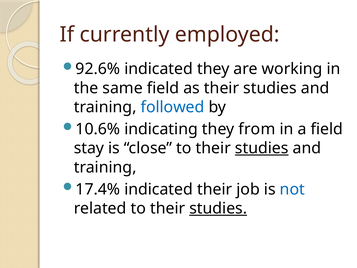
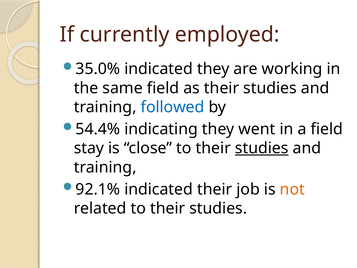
92.6%: 92.6% -> 35.0% (98, 69)
10.6%: 10.6% -> 54.4% (98, 129)
from: from -> went (257, 129)
17.4%: 17.4% -> 92.1% (98, 189)
not colour: blue -> orange (292, 189)
studies underline: present -> none (218, 208)
